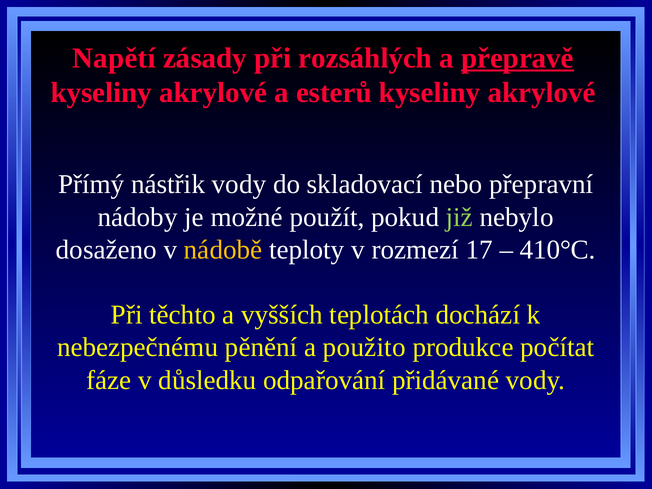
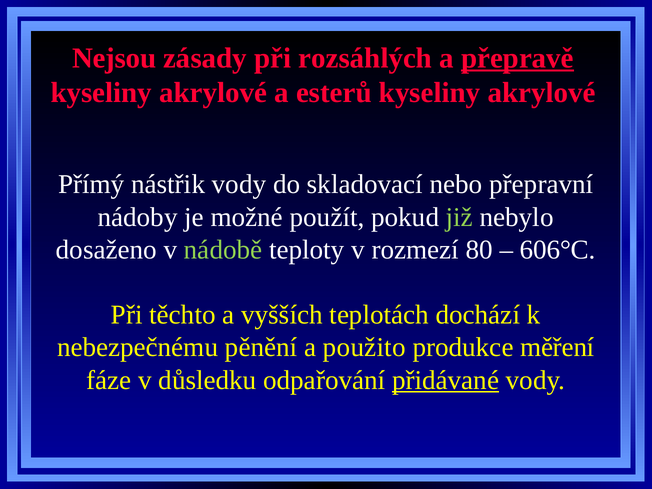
Napětí: Napětí -> Nejsou (114, 58)
nádobě colour: yellow -> light green (223, 250)
17: 17 -> 80 (479, 250)
410°C: 410°C -> 606°C (558, 250)
počítat: počítat -> měření (557, 347)
přidávané underline: none -> present (446, 380)
